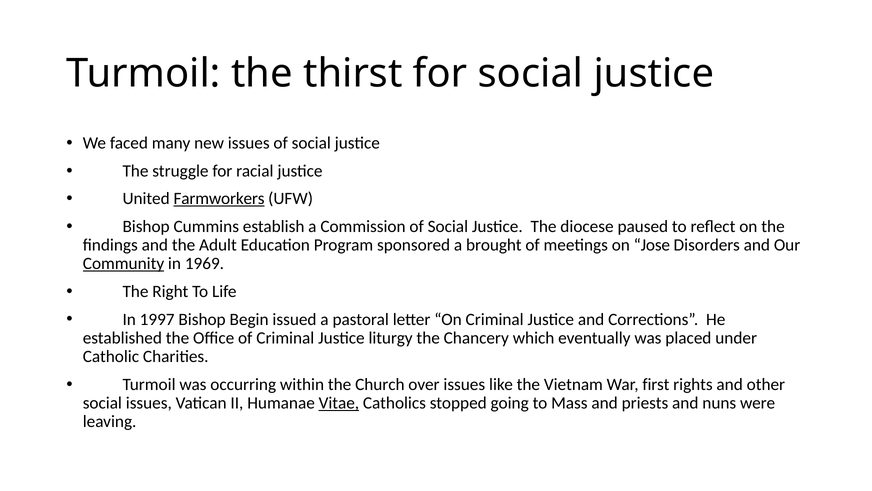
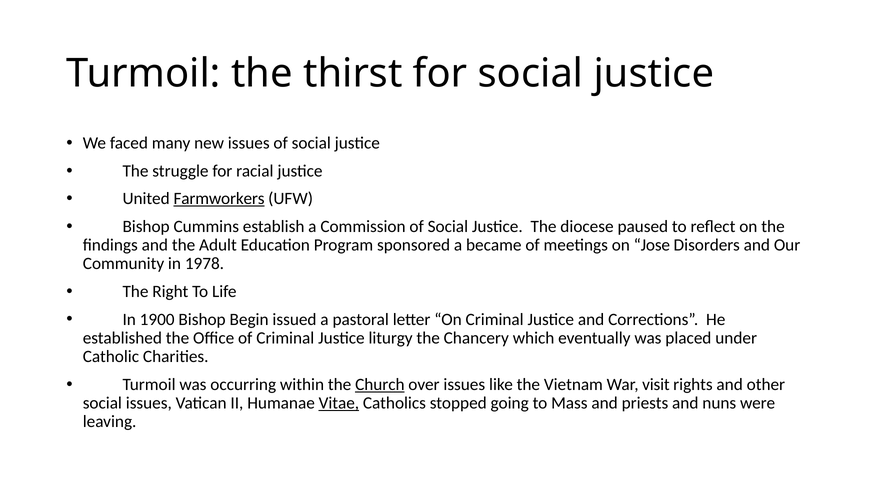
brought: brought -> became (494, 245)
Community underline: present -> none (124, 264)
1969: 1969 -> 1978 (204, 264)
1997: 1997 -> 1900 (157, 319)
Church underline: none -> present (380, 384)
first: first -> visit (656, 384)
